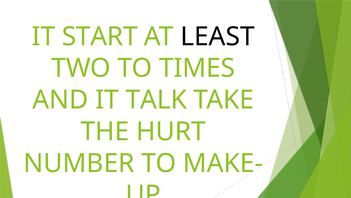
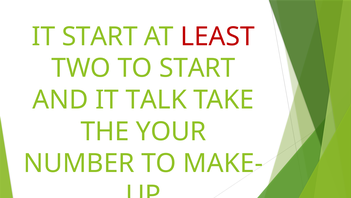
LEAST colour: black -> red (217, 37)
TO TIMES: TIMES -> START (197, 68)
HURT: HURT -> YOUR (171, 131)
